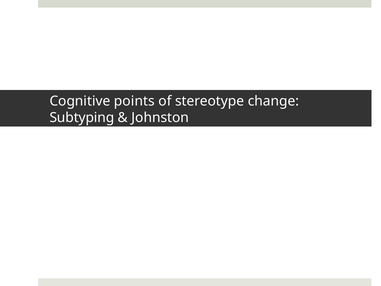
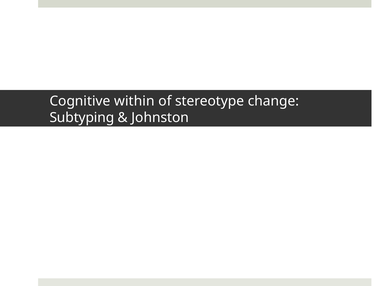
points: points -> within (134, 101)
